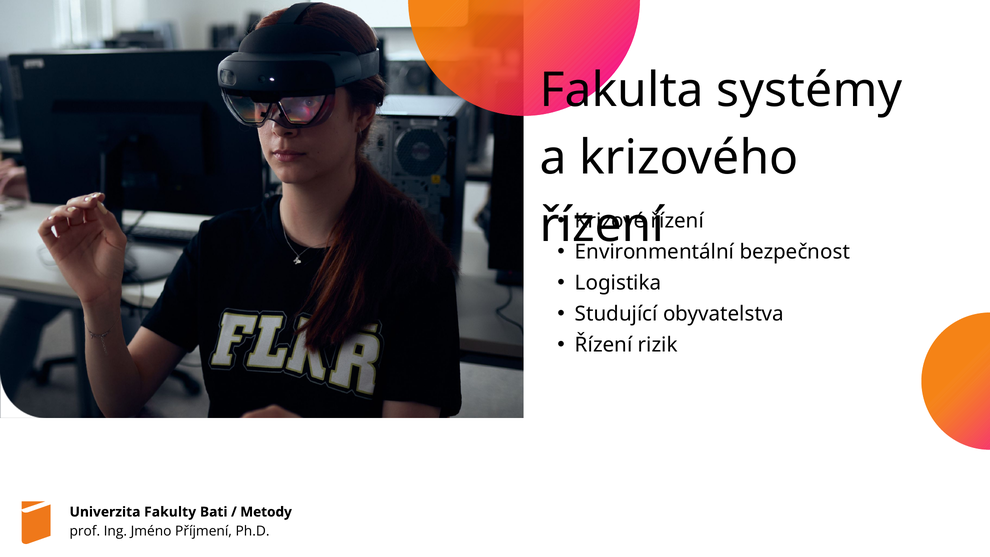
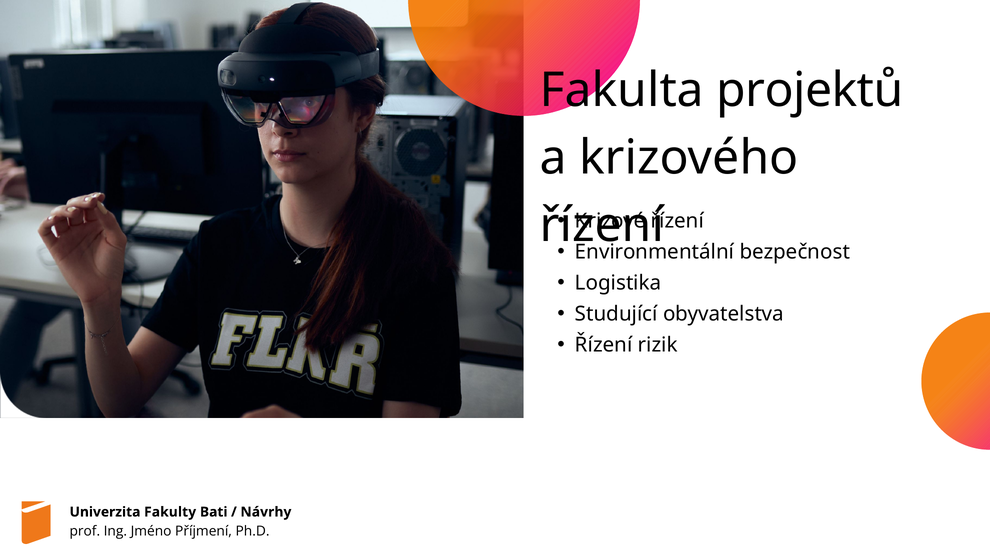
systémy: systémy -> projektů (810, 90)
Metody: Metody -> Návrhy (266, 512)
